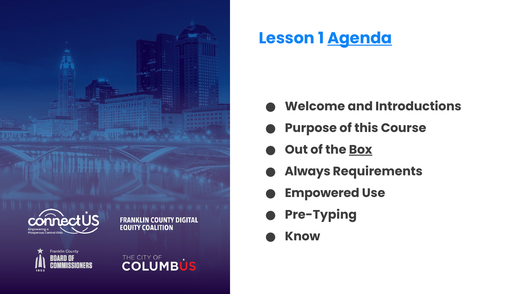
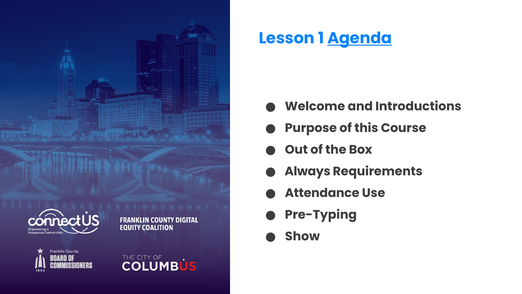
Box underline: present -> none (361, 150)
Empowered: Empowered -> Attendance (322, 193)
Know: Know -> Show (302, 236)
